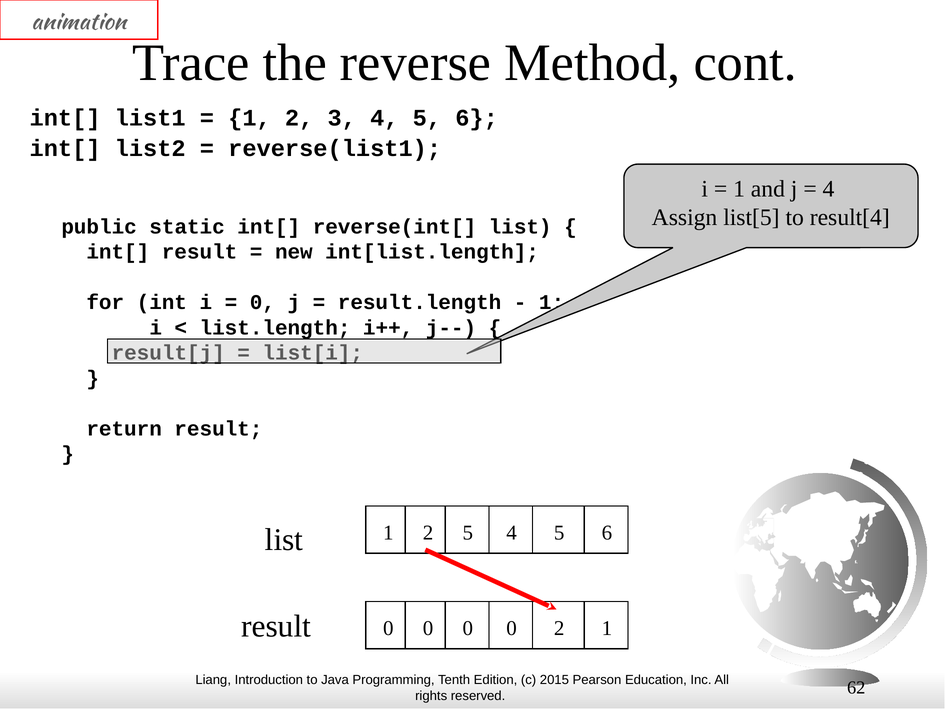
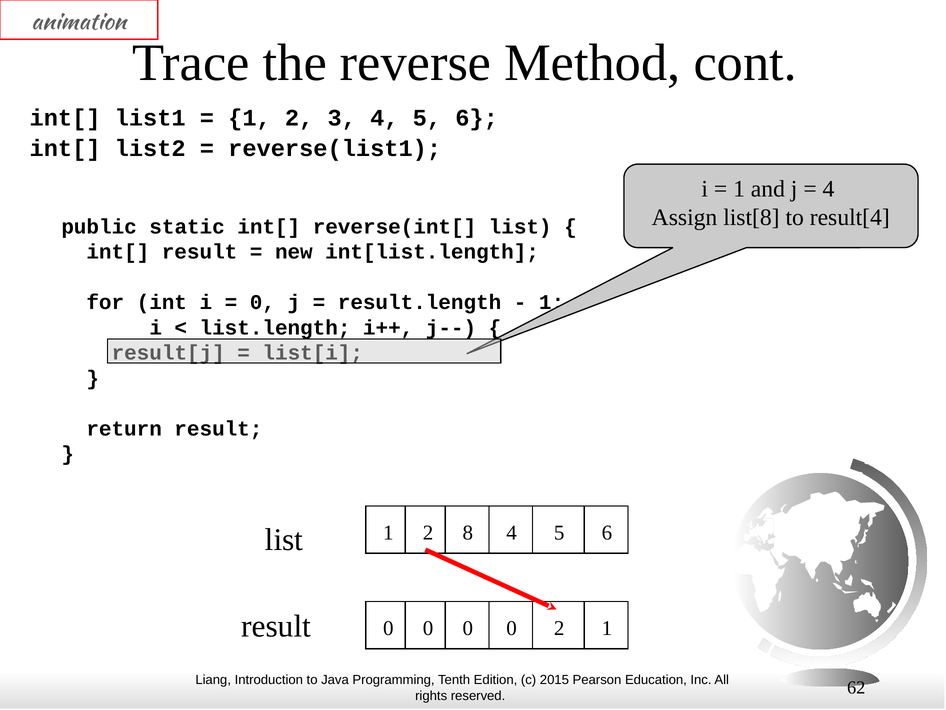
list[5: list[5 -> list[8 (751, 217)
2 5: 5 -> 8 (468, 533)
